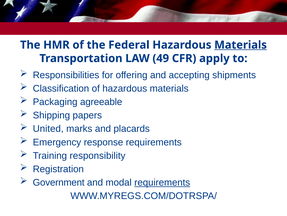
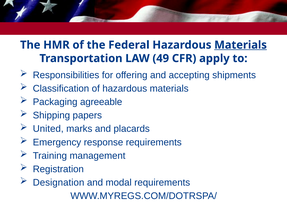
responsibility: responsibility -> management (98, 155)
Government: Government -> Designation (59, 182)
requirements underline: present -> none (162, 182)
